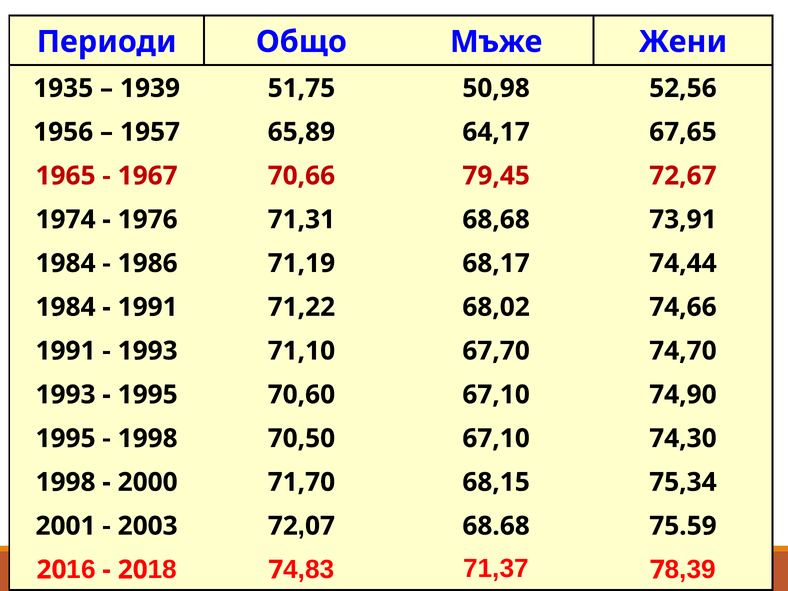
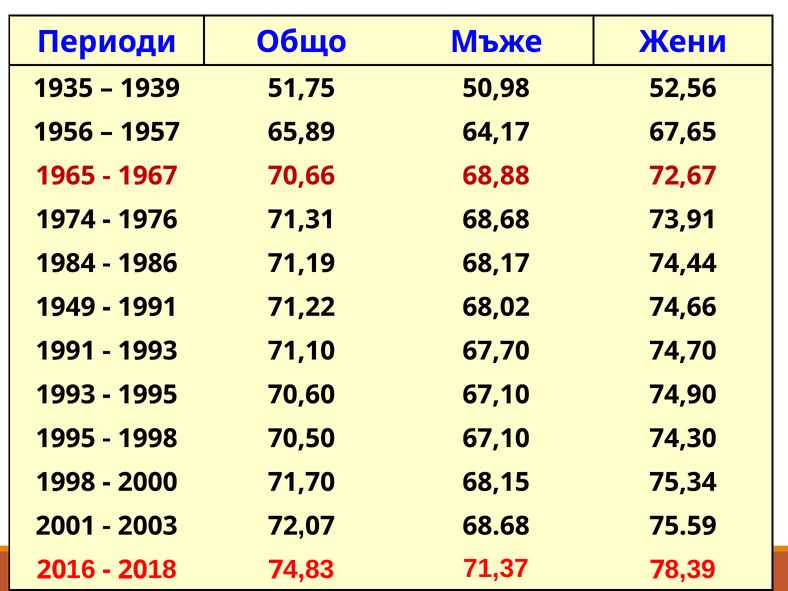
79,45: 79,45 -> 68,88 (496, 176)
1984: 1984 -> 1949 (66, 307)
